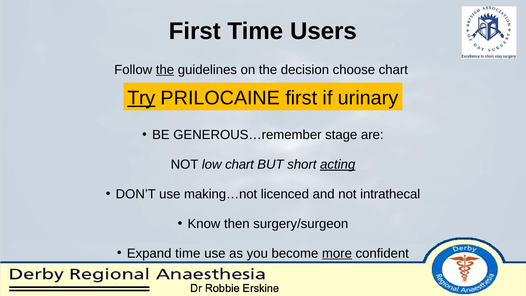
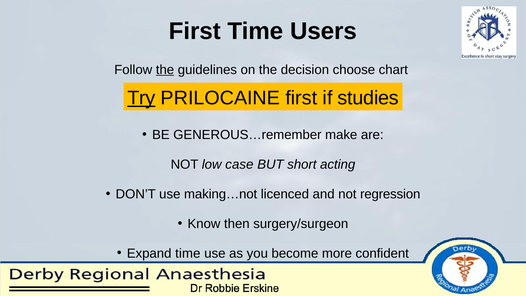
urinary: urinary -> studies (368, 98)
stage: stage -> make (341, 135)
low chart: chart -> case (239, 164)
acting underline: present -> none (338, 164)
intrathecal: intrathecal -> regression (390, 194)
more underline: present -> none (337, 253)
